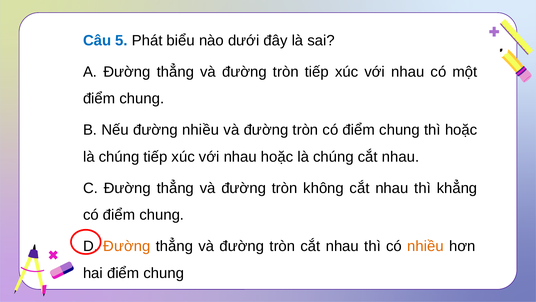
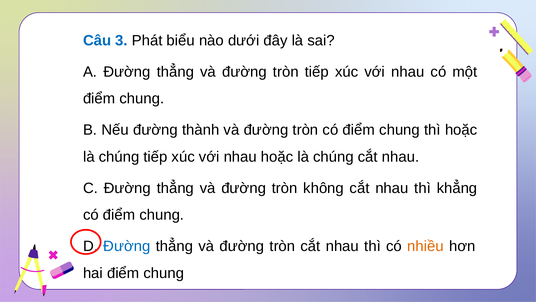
5: 5 -> 3 (121, 40)
đường nhiều: nhiều -> thành (201, 130)
Đường colour: orange -> blue (127, 246)
